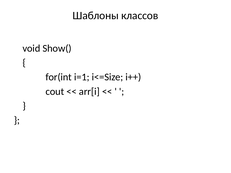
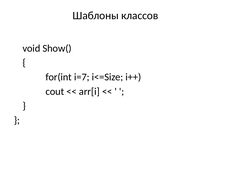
i=1: i=1 -> i=7 (82, 77)
